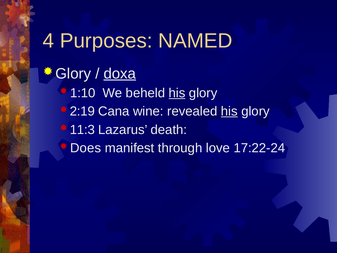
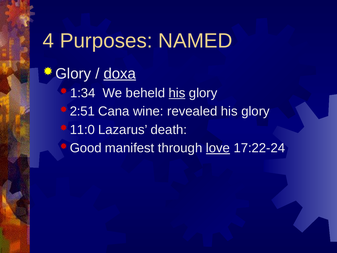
1:10: 1:10 -> 1:34 (83, 93)
2:19: 2:19 -> 2:51 (82, 111)
his underline: present -> none (229, 111)
11:3: 11:3 -> 11:0 (82, 130)
Does: Does -> Good (86, 148)
love underline: none -> present (218, 148)
